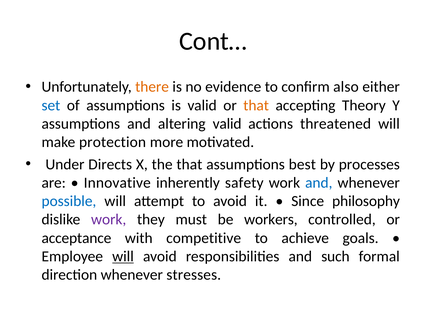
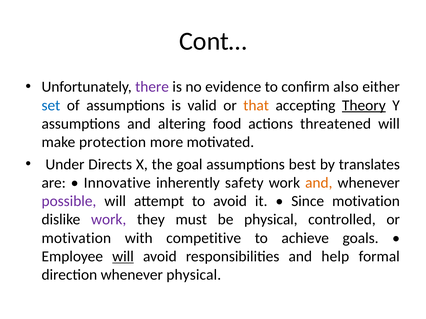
there colour: orange -> purple (152, 87)
Theory underline: none -> present (364, 105)
altering valid: valid -> food (227, 124)
the that: that -> goal (189, 165)
processes: processes -> translates (369, 165)
and colour: blue -> orange (319, 183)
possible colour: blue -> purple (69, 201)
Since philosophy: philosophy -> motivation (366, 201)
be workers: workers -> physical (271, 220)
acceptance: acceptance -> motivation (76, 238)
such: such -> help (335, 257)
whenever stresses: stresses -> physical (194, 275)
